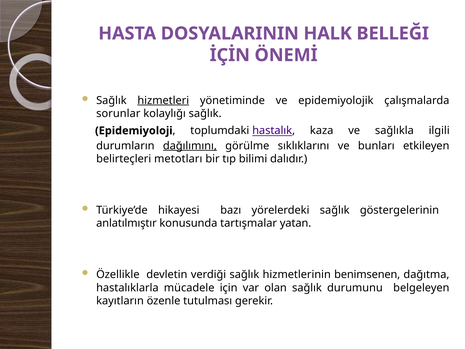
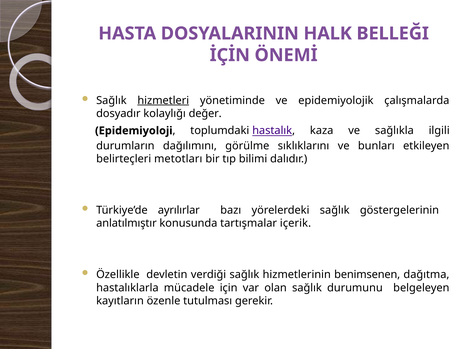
sorunlar: sorunlar -> dosyadır (118, 114)
kolaylığı sağlık: sağlık -> değer (205, 114)
dağılımını underline: present -> none (190, 146)
hikayesi: hikayesi -> ayrılırlar (179, 210)
yatan: yatan -> içerik (295, 223)
